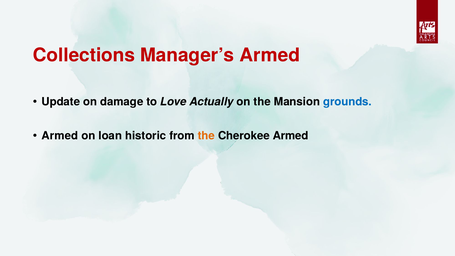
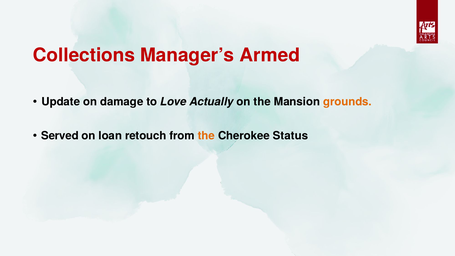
grounds colour: blue -> orange (347, 102)
Armed: Armed -> Served (60, 136)
historic: historic -> retouch (146, 136)
Cherokee Armed: Armed -> Status (291, 136)
